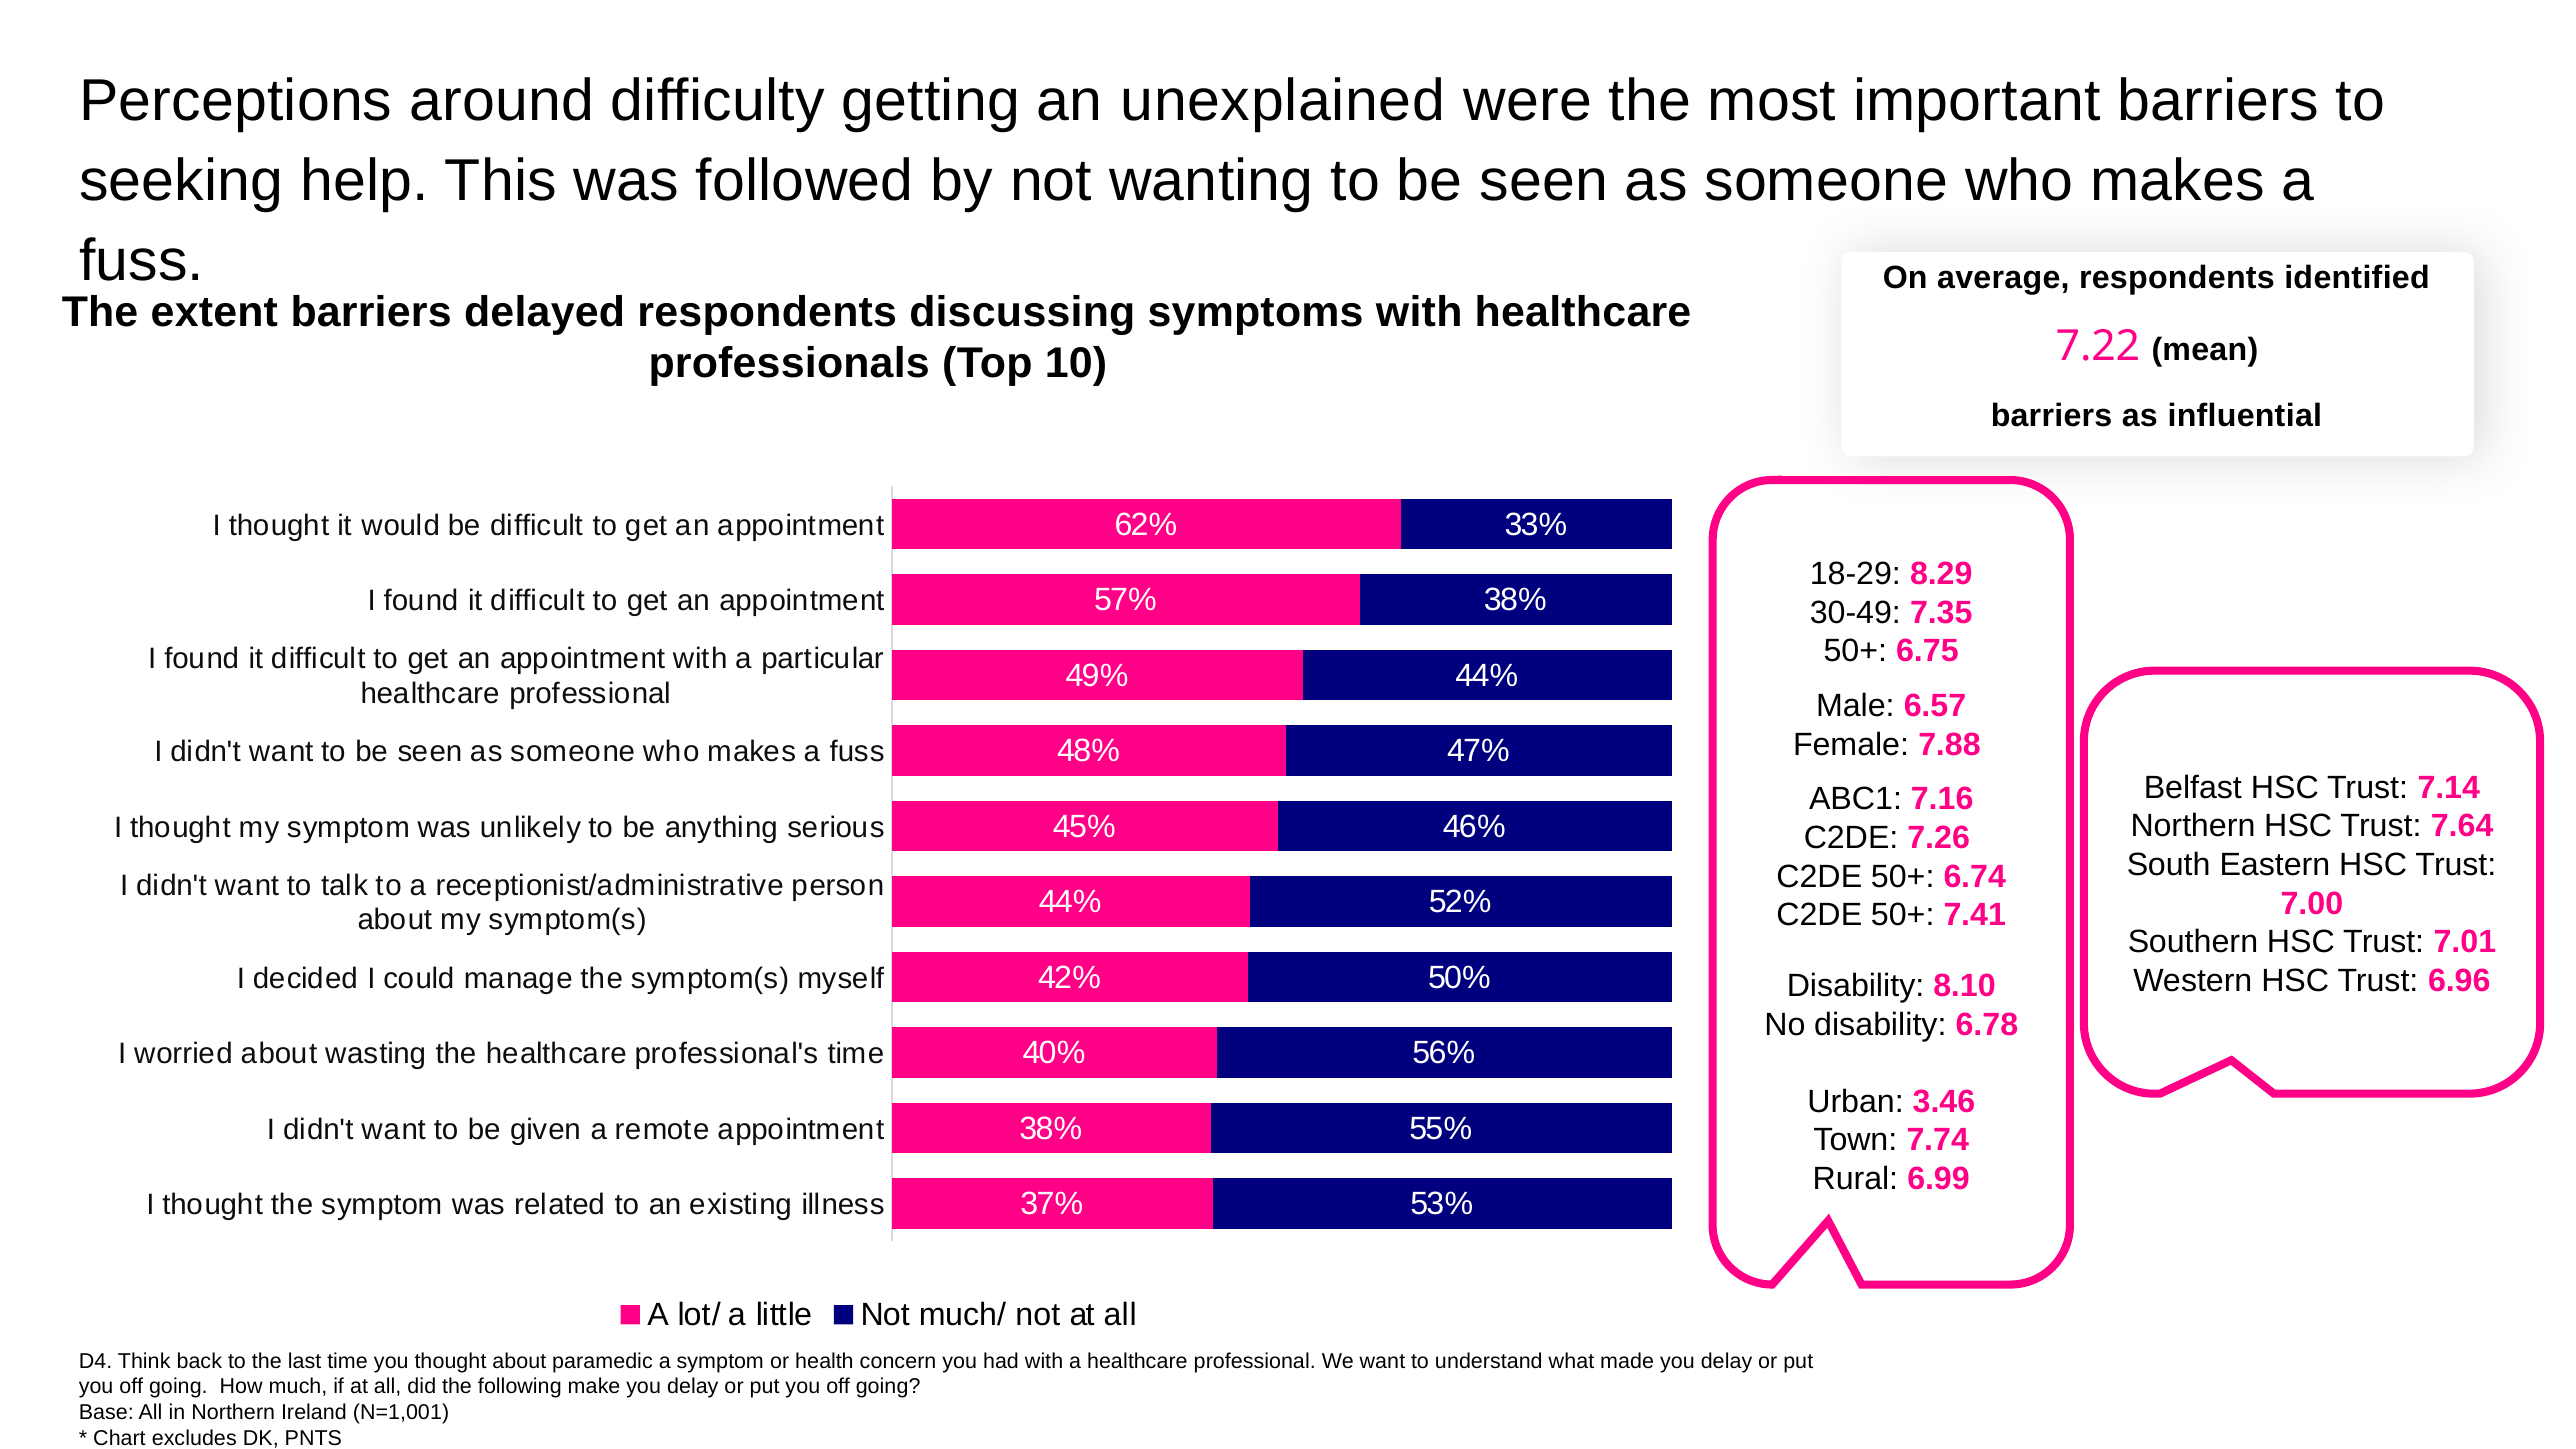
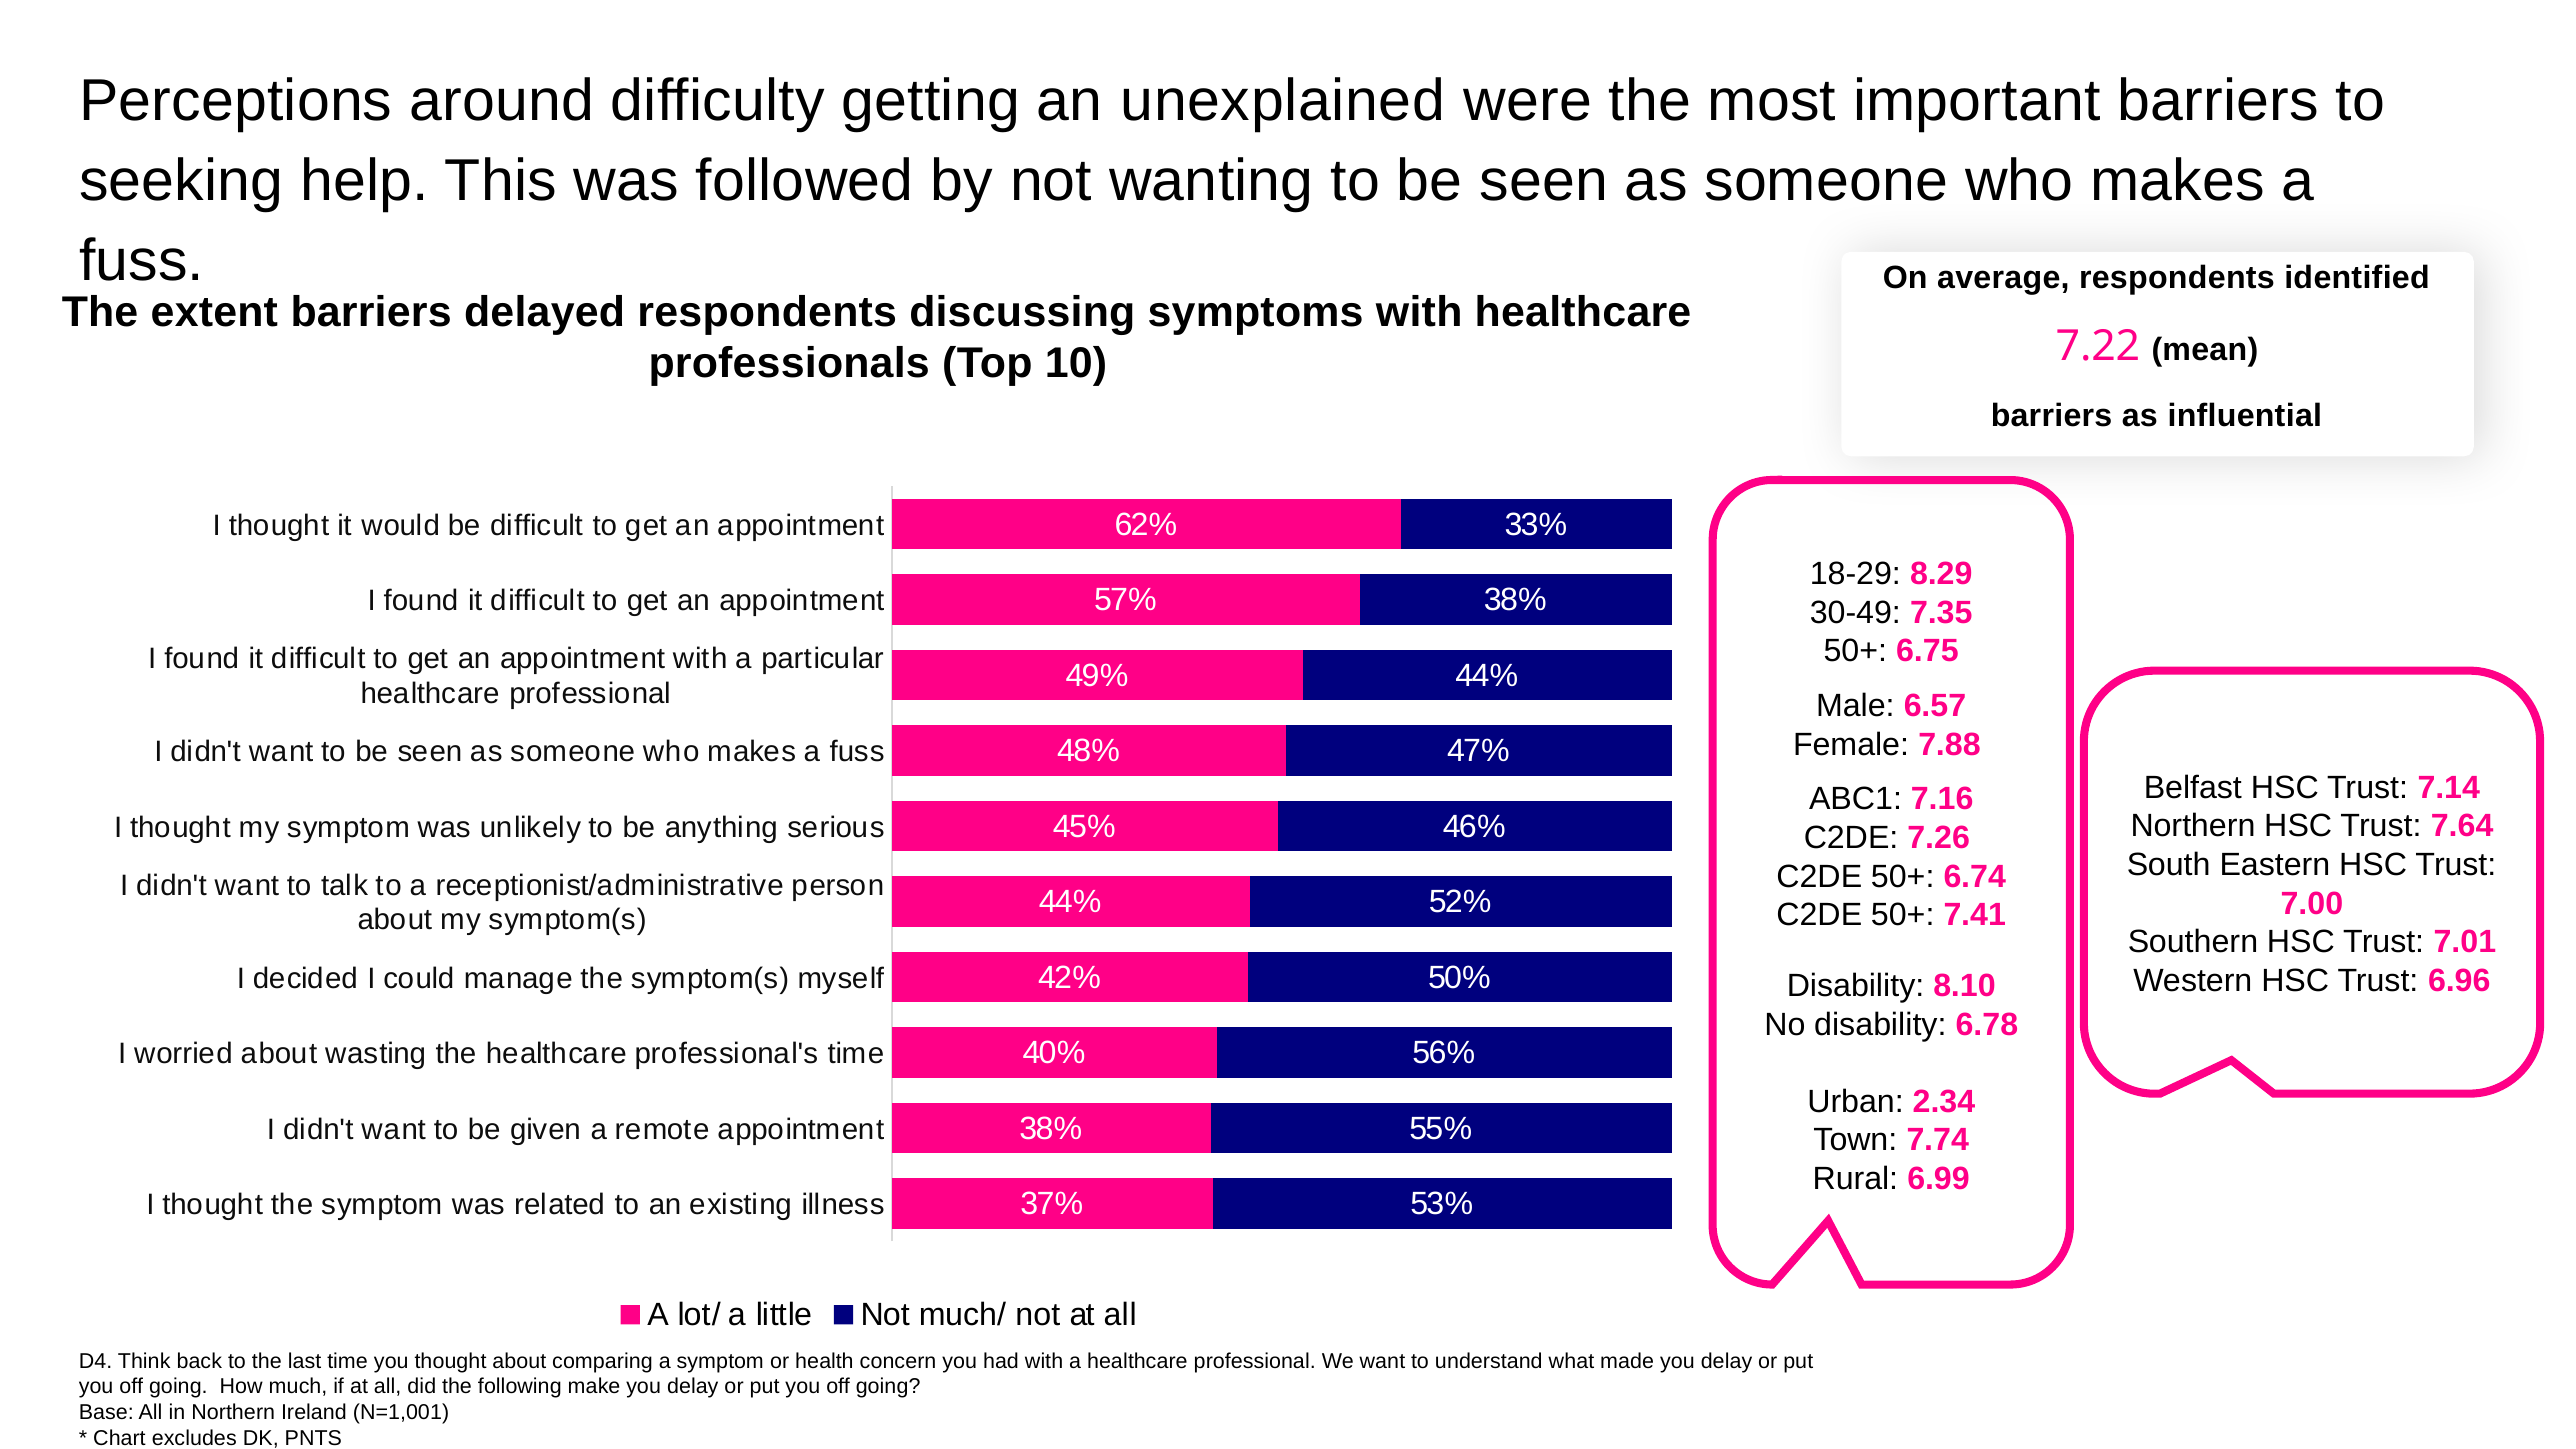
3.46: 3.46 -> 2.34 (1944, 1102)
paramedic: paramedic -> comparing (602, 1361)
